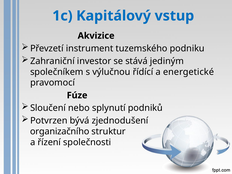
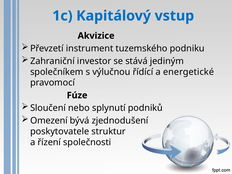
Potvrzen: Potvrzen -> Omezení (49, 121)
organizačního: organizačního -> poskytovatele (60, 131)
